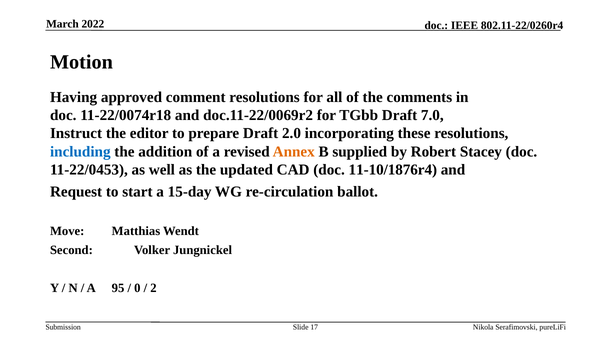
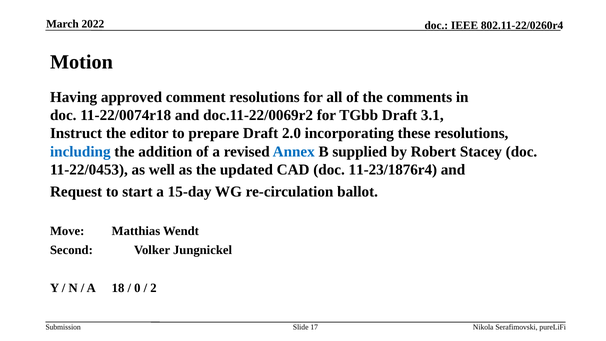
7.0: 7.0 -> 3.1 (432, 115)
Annex colour: orange -> blue (294, 152)
11-10/1876r4: 11-10/1876r4 -> 11-23/1876r4 (393, 170)
95: 95 -> 18 (118, 288)
